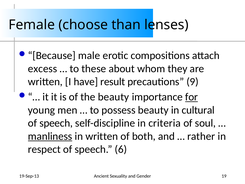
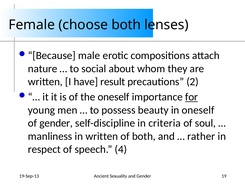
choose than: than -> both (126, 25)
excess: excess -> nature (43, 69)
these: these -> social (94, 69)
9: 9 -> 2 (193, 82)
the beauty: beauty -> oneself (114, 97)
in cultural: cultural -> oneself (198, 110)
speech: speech -> gender (56, 123)
manliness underline: present -> none (50, 136)
6: 6 -> 4 (121, 149)
